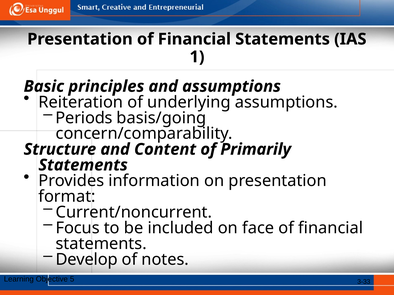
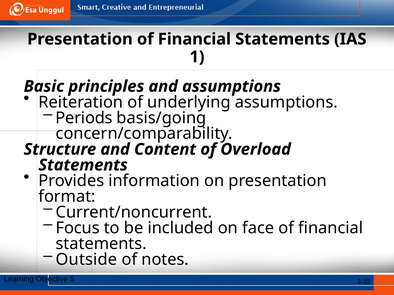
Primarily: Primarily -> Overload (256, 150)
Develop: Develop -> Outside (86, 260)
